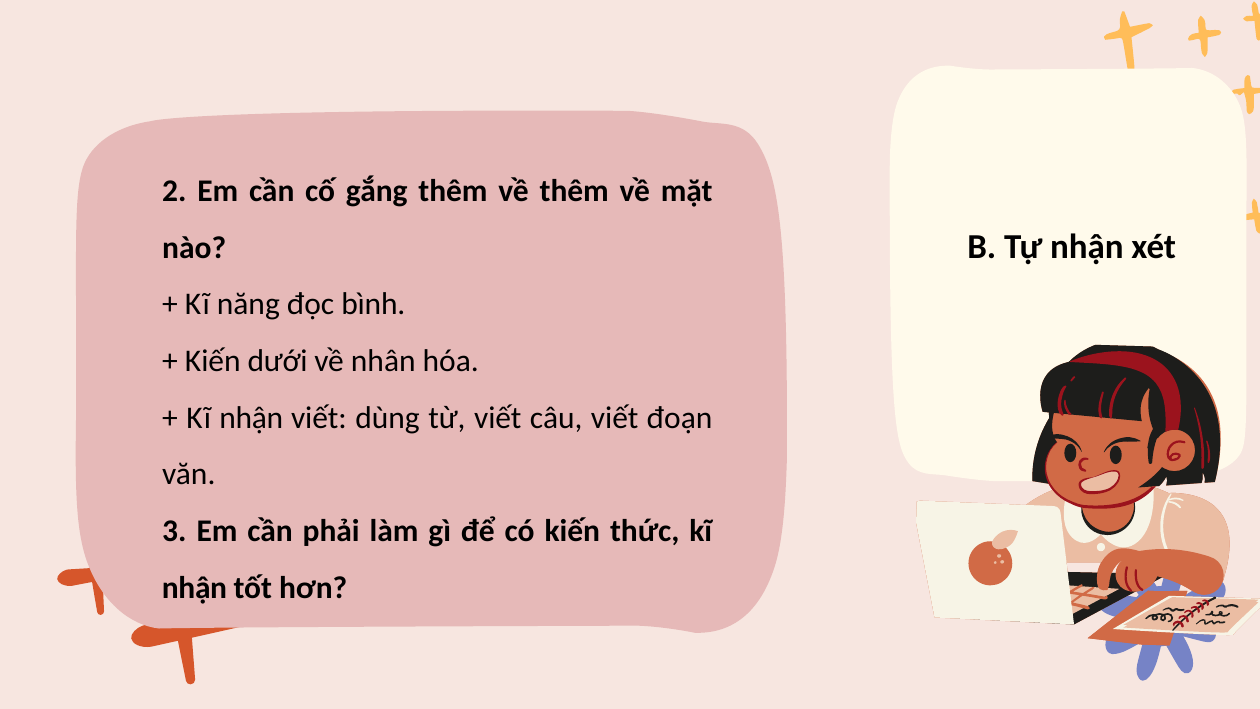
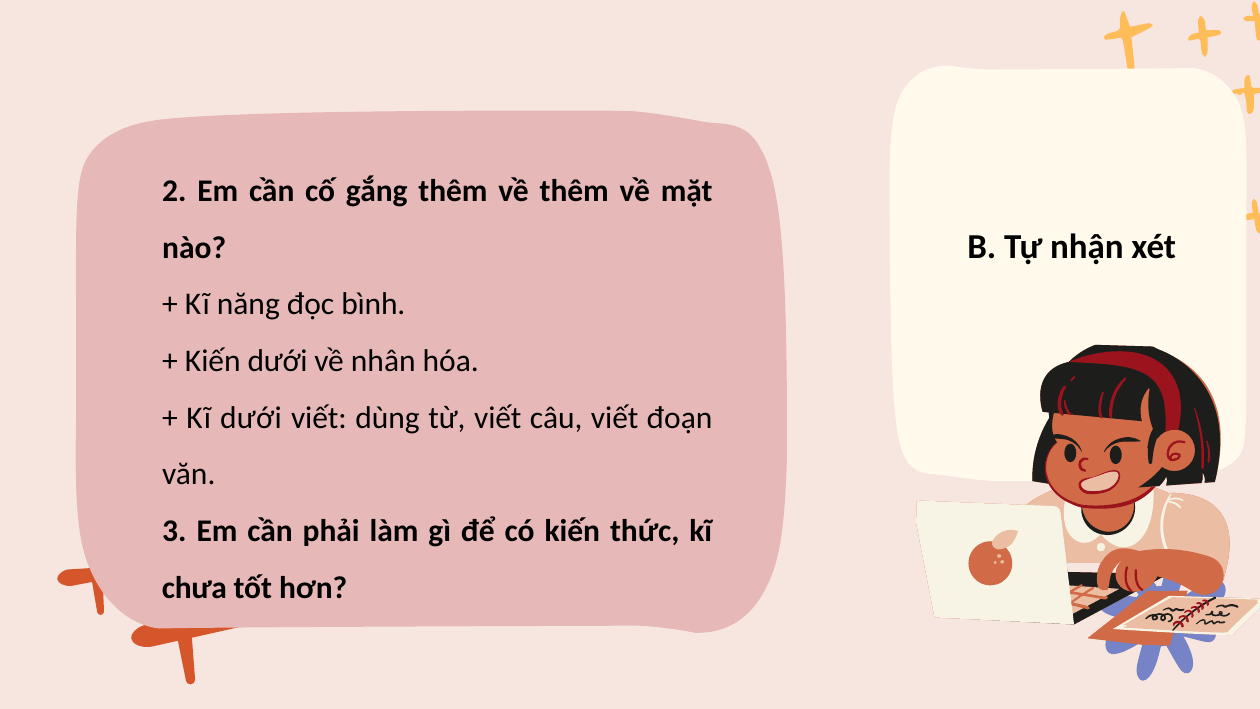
nhận: nhận -> dưới (251, 418)
nhận: nhận -> chưa (194, 588)
